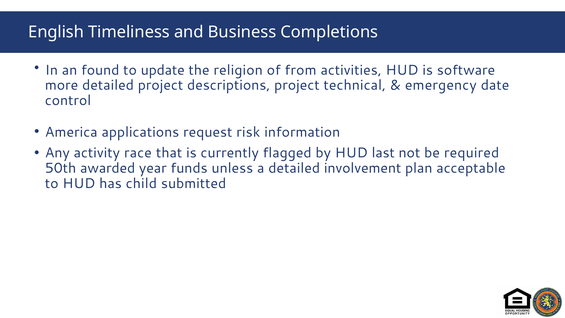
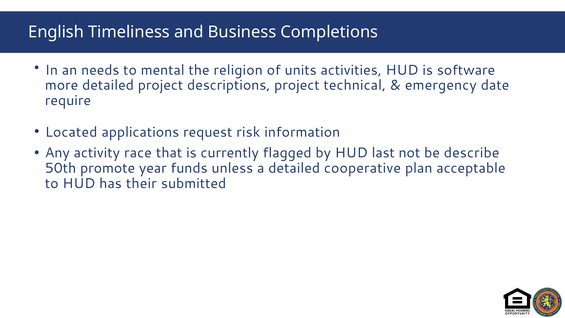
found: found -> needs (100, 70)
update: update -> mental (163, 70)
from: from -> units (301, 70)
control: control -> require (68, 100)
America: America -> Located (71, 132)
required: required -> describe (472, 153)
awarded: awarded -> promote (108, 168)
involvement: involvement -> cooperative (362, 168)
child: child -> their (141, 183)
